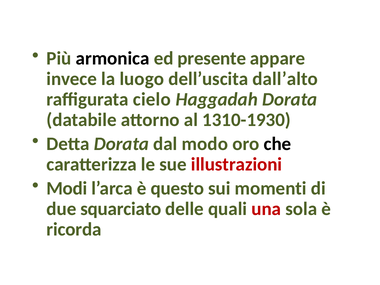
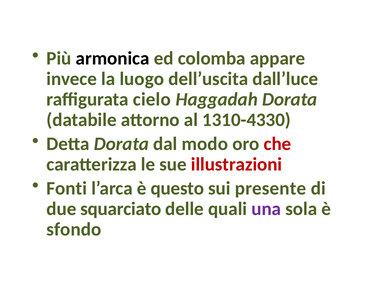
presente: presente -> colomba (212, 58)
dall’alto: dall’alto -> dall’luce (285, 79)
1310-1930: 1310-1930 -> 1310-4330 (247, 120)
che colour: black -> red (277, 144)
Modi: Modi -> Fonti (67, 188)
momenti: momenti -> presente (271, 188)
una colour: red -> purple (266, 209)
ricorda: ricorda -> sfondo (74, 229)
